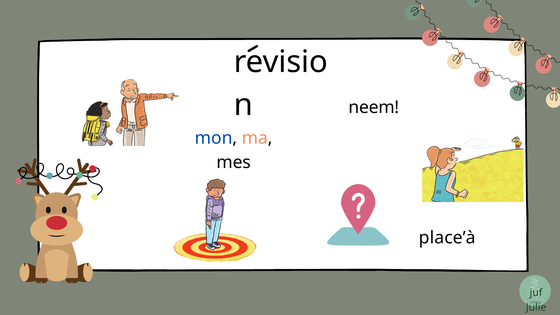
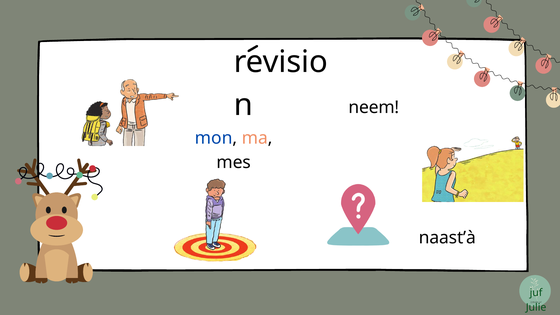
place’à: place’à -> naast’à (448, 238)
